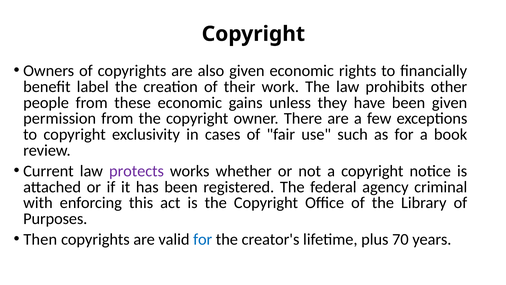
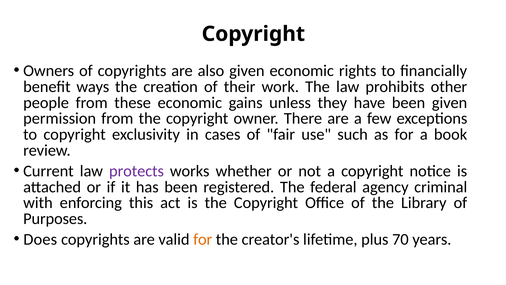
label: label -> ways (93, 87)
Then: Then -> Does (40, 239)
for colour: blue -> orange (203, 239)
